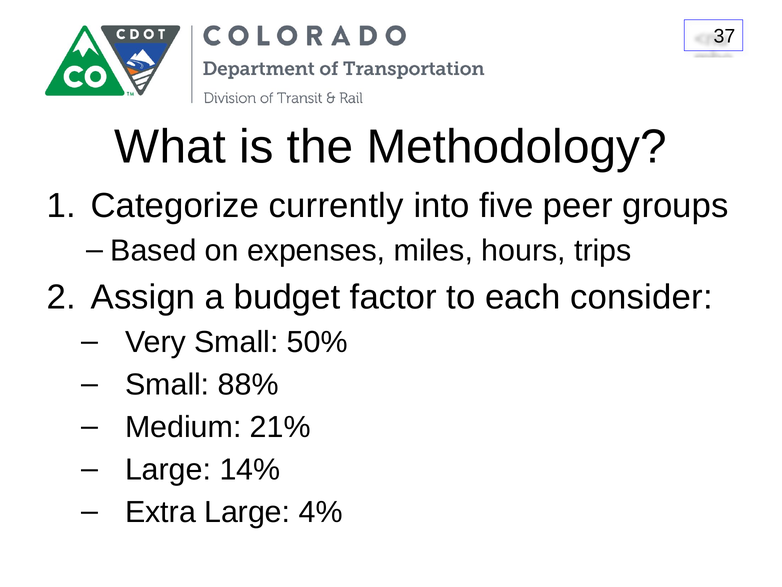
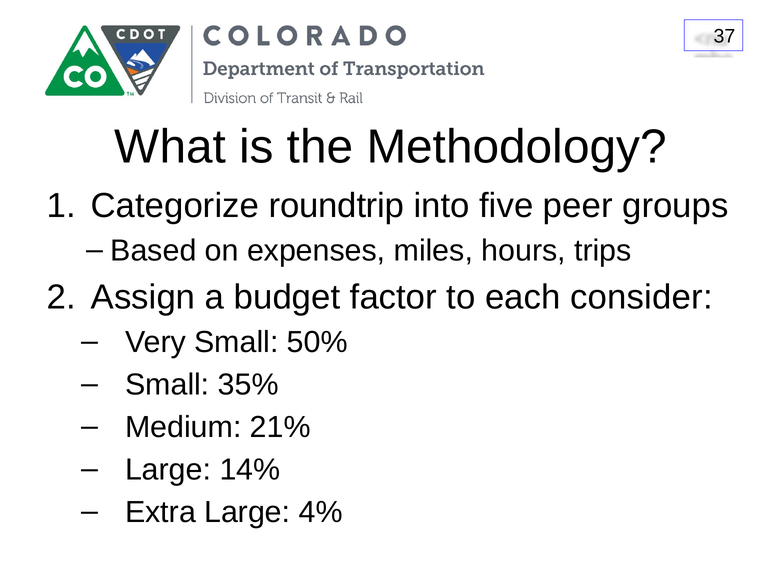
currently: currently -> roundtrip (336, 206)
88%: 88% -> 35% (248, 384)
